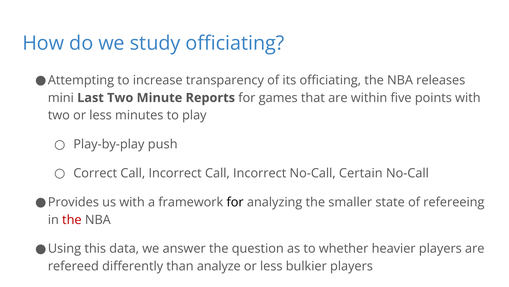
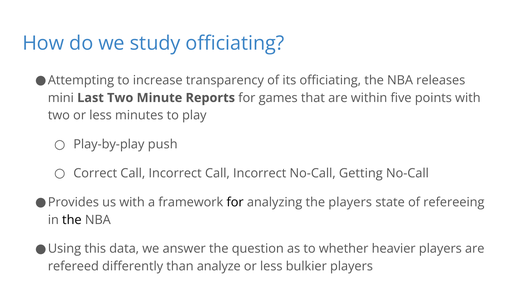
Certain: Certain -> Getting (361, 173)
the smaller: smaller -> players (350, 202)
the colour: red -> black (72, 219)
